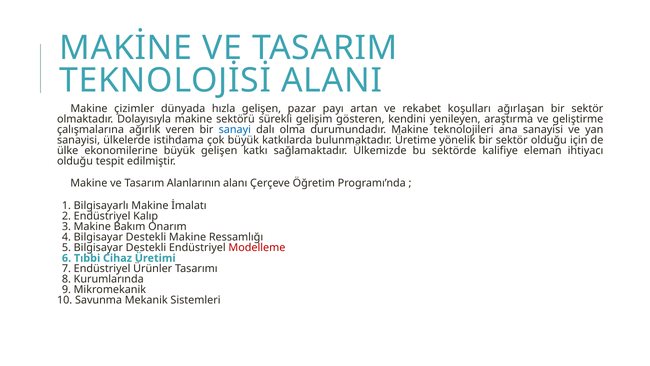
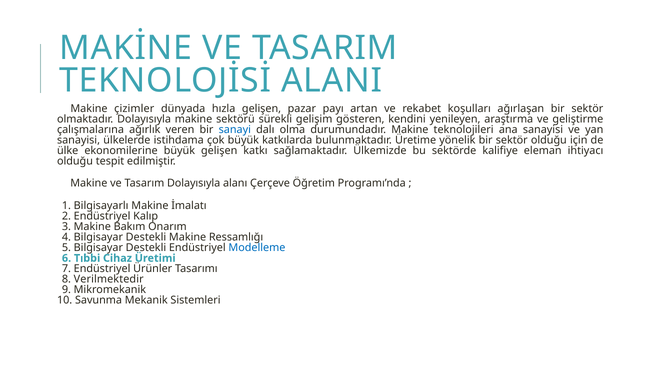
Tasarım Alanlarının: Alanlarının -> Dolayısıyla (194, 183)
Modelleme colour: red -> blue (257, 247)
Kurumlarında: Kurumlarında -> Verilmektedir (109, 279)
